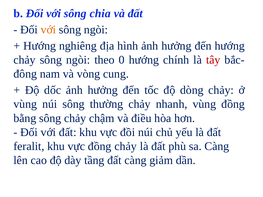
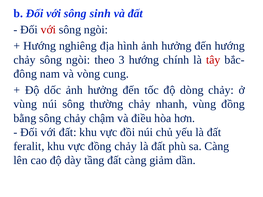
chia: chia -> sinh (100, 14)
với colour: orange -> red (48, 30)
0: 0 -> 3 (122, 60)
